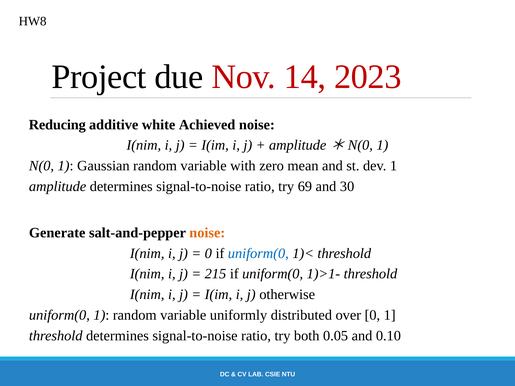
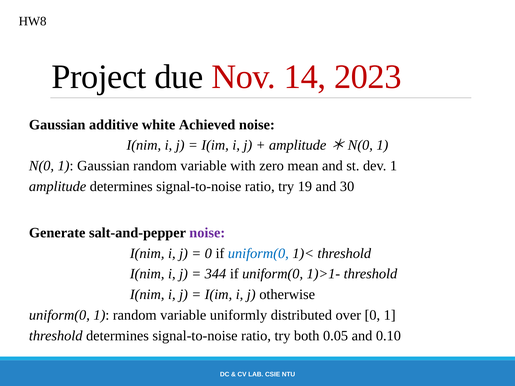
Reducing: Reducing -> Gaussian (57, 125)
69: 69 -> 19 (305, 186)
noise colour: orange -> purple (207, 233)
215: 215 -> 344 (215, 274)
